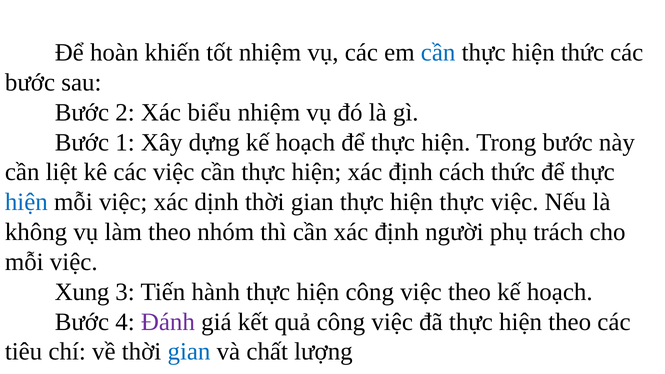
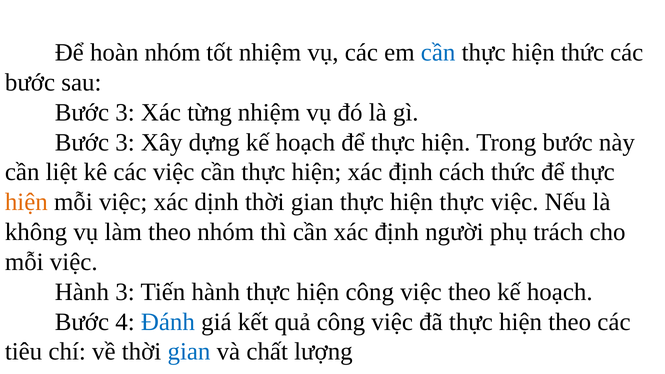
hoàn khiến: khiến -> nhóm (173, 53)
2: 2 -> 3 (125, 112)
biểu: biểu -> từng (210, 112)
1: 1 -> 3 (125, 142)
hiện colour: blue -> orange (26, 202)
Xung: Xung -> Hành (82, 292)
Đánh colour: purple -> blue (168, 322)
